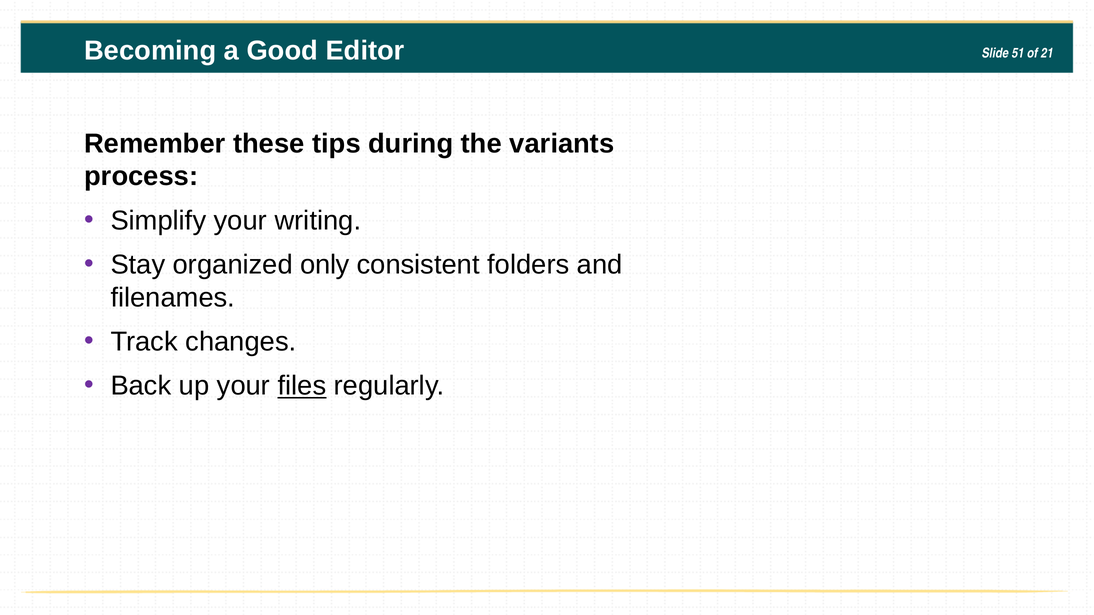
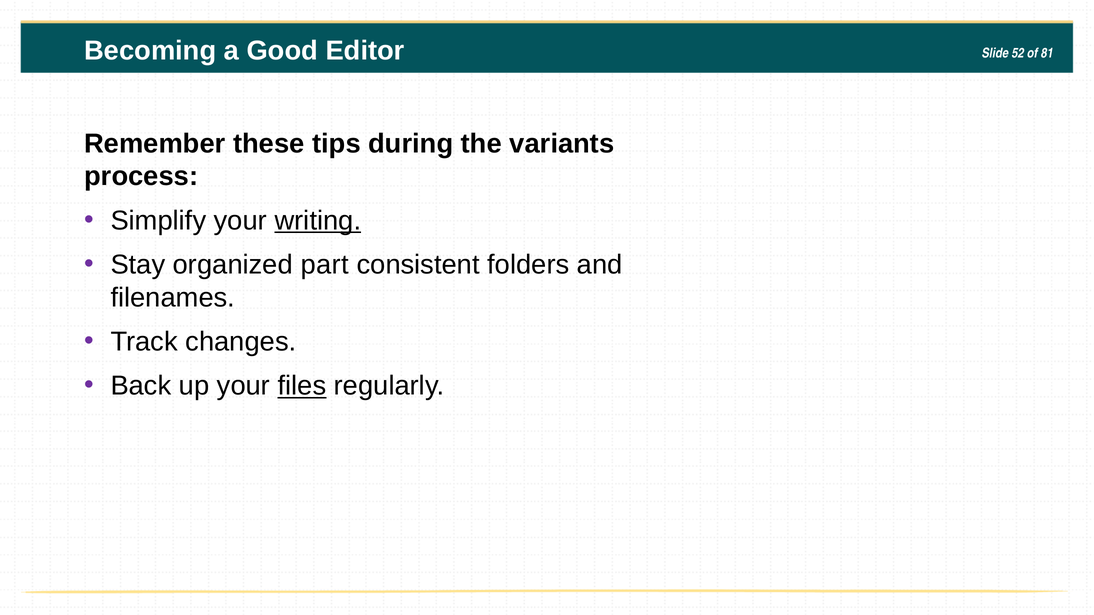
51: 51 -> 52 (1018, 53)
21: 21 -> 81 (1047, 53)
writing underline: none -> present (318, 221)
only: only -> part (325, 265)
